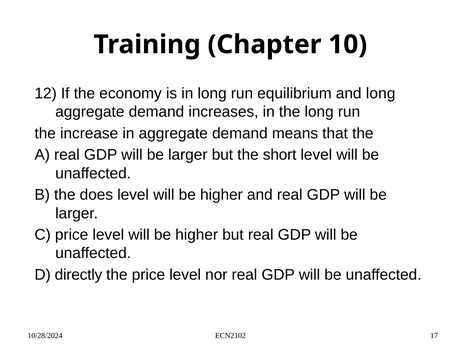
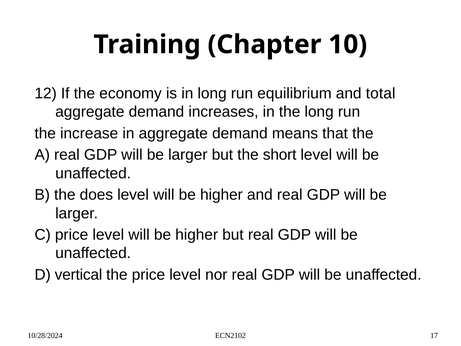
and long: long -> total (381, 93)
directly: directly -> vertical (79, 275)
